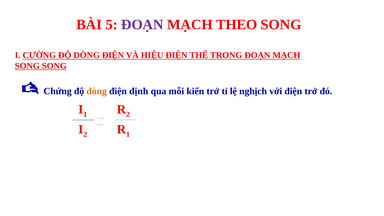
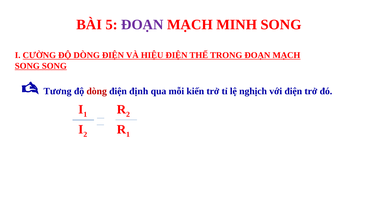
THEO: THEO -> MINH (237, 25)
Chứng: Chứng -> Tương (58, 91)
dòng colour: orange -> red (97, 91)
